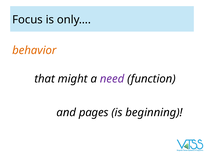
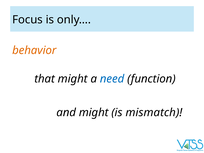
need colour: purple -> blue (112, 79)
and pages: pages -> might (94, 113)
beginning: beginning -> mismatch (154, 113)
